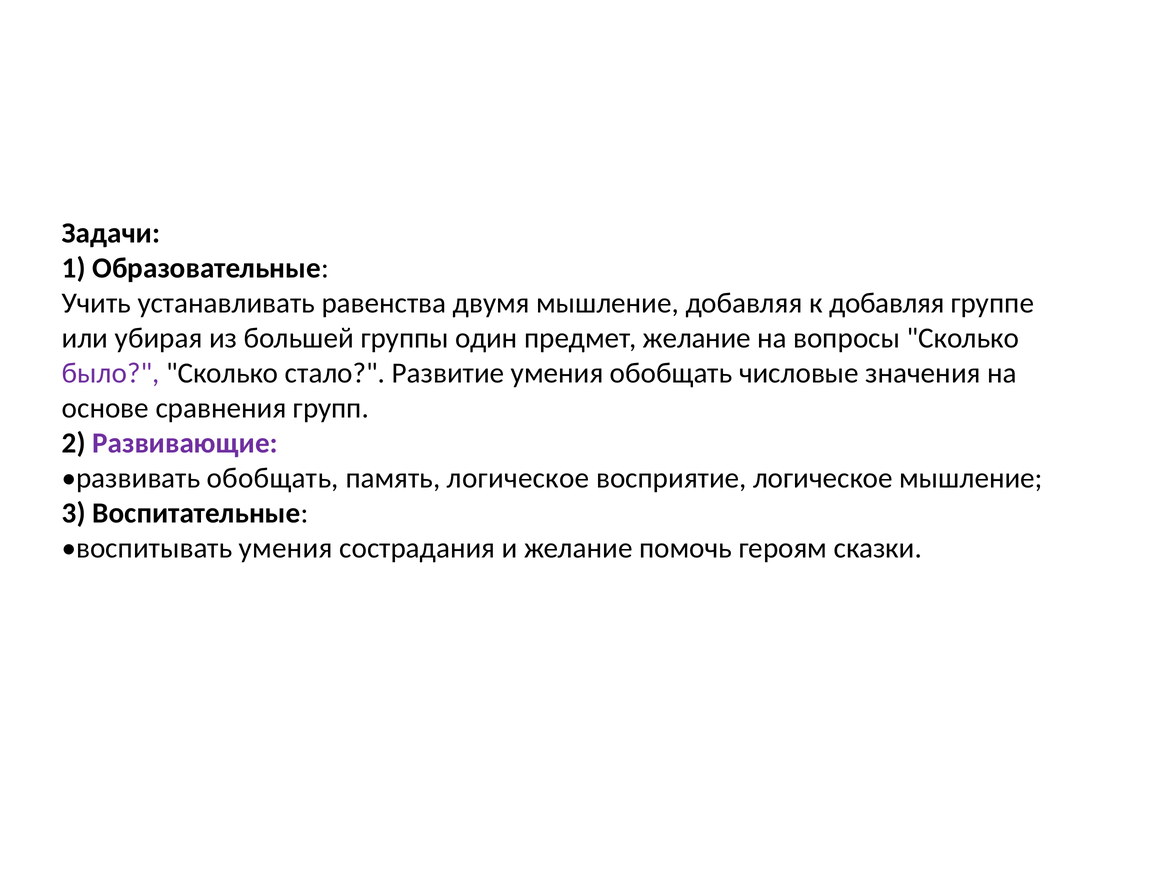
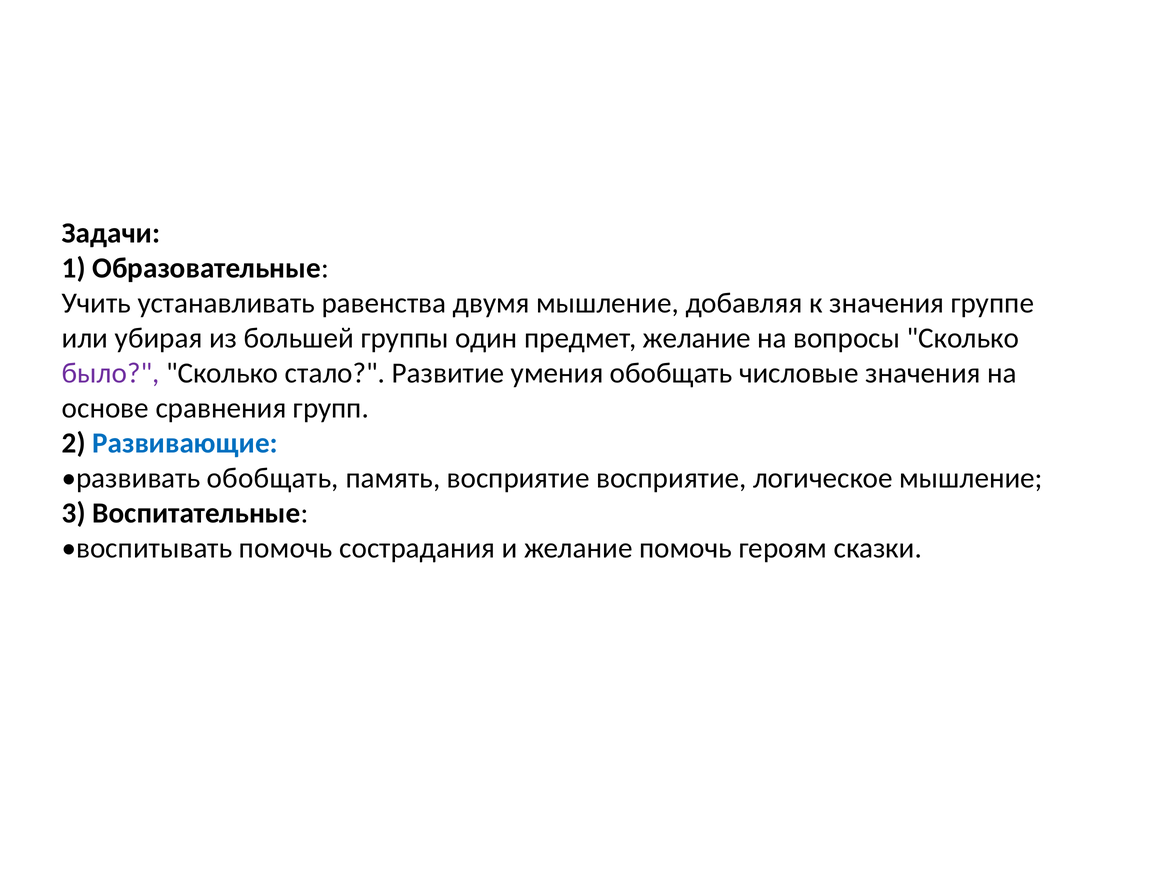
к добавляя: добавляя -> значения (887, 303)
Развивающие colour: purple -> blue (185, 443)
память логическое: логическое -> восприятие (518, 478)
воспитывать умения: умения -> помочь (286, 548)
